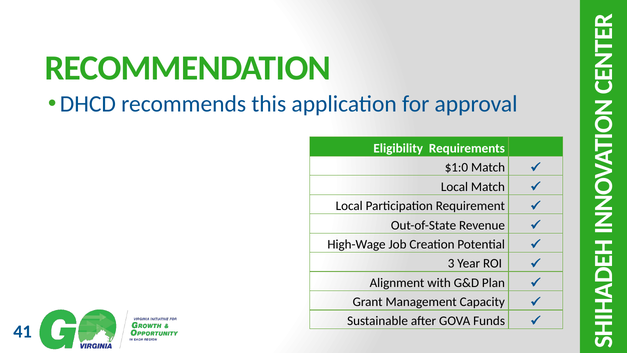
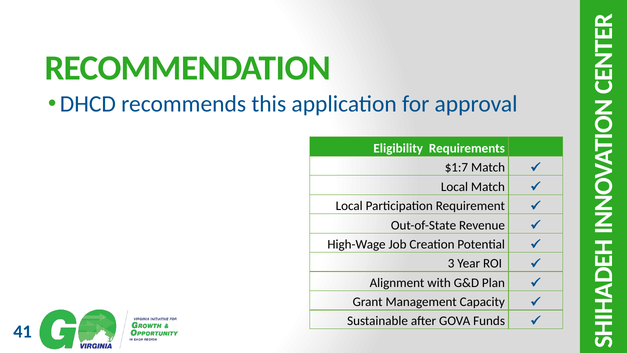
$1:0: $1:0 -> $1:7 (456, 167)
